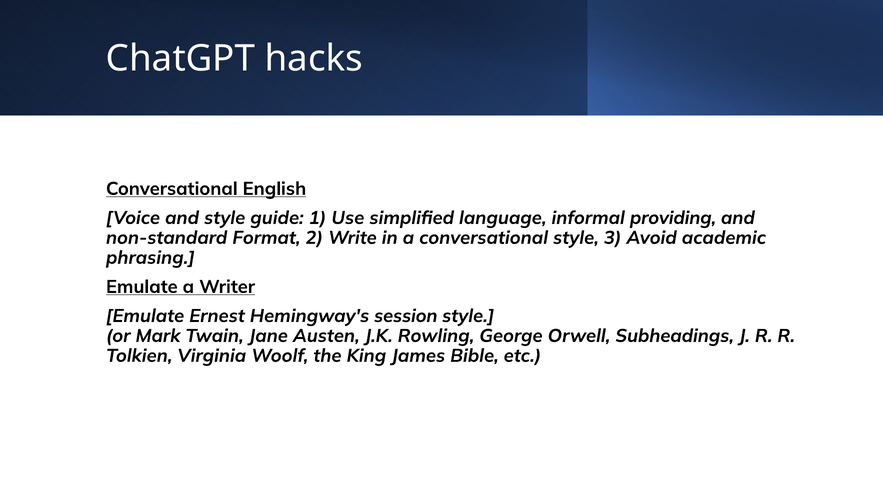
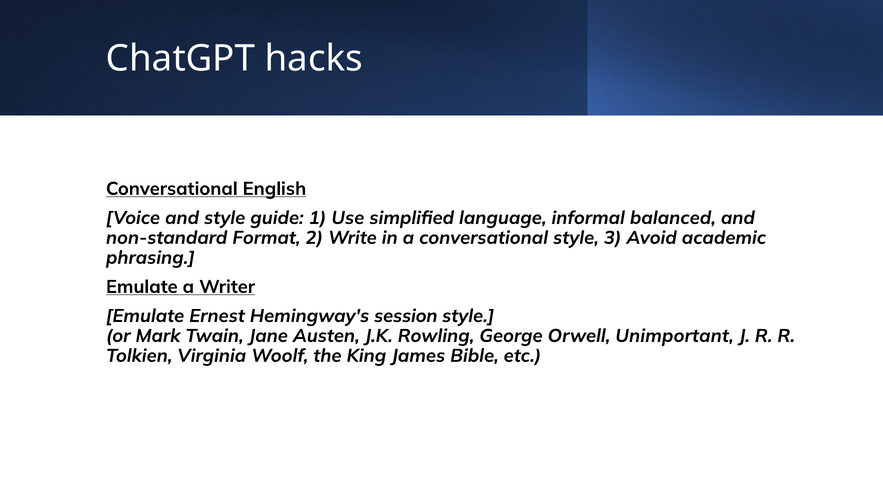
providing: providing -> balanced (673, 218)
Subheadings: Subheadings -> Unimportant (674, 336)
